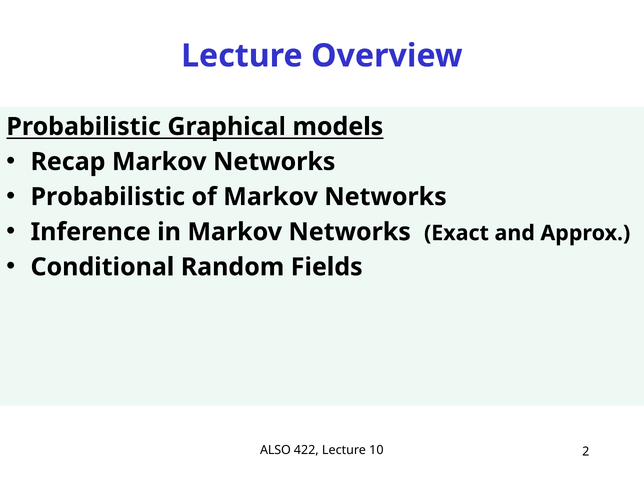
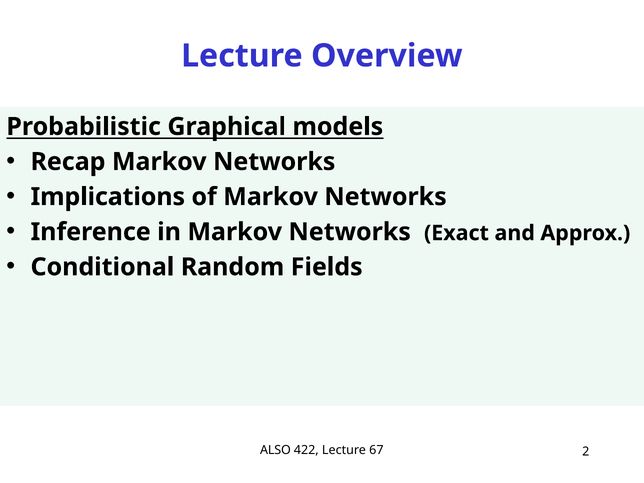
Probabilistic: Probabilistic -> Implications (108, 197)
10: 10 -> 67 (376, 450)
